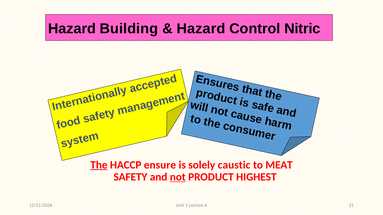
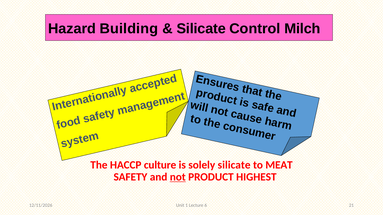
Hazard: Hazard -> Silicate (201, 29)
Nitric: Nitric -> Milch (302, 29)
The underline: present -> none (99, 165)
ensure: ensure -> culture (160, 165)
solely caustic: caustic -> silicate (234, 165)
